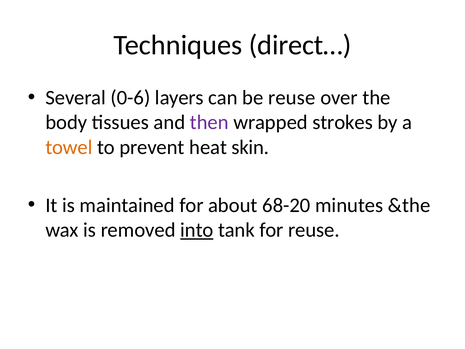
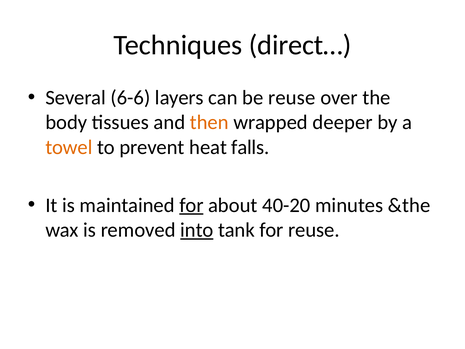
0-6: 0-6 -> 6-6 (130, 98)
then colour: purple -> orange (209, 122)
strokes: strokes -> deeper (343, 122)
skin: skin -> falls (250, 147)
for underline: none -> present (191, 205)
68-20: 68-20 -> 40-20 (286, 205)
